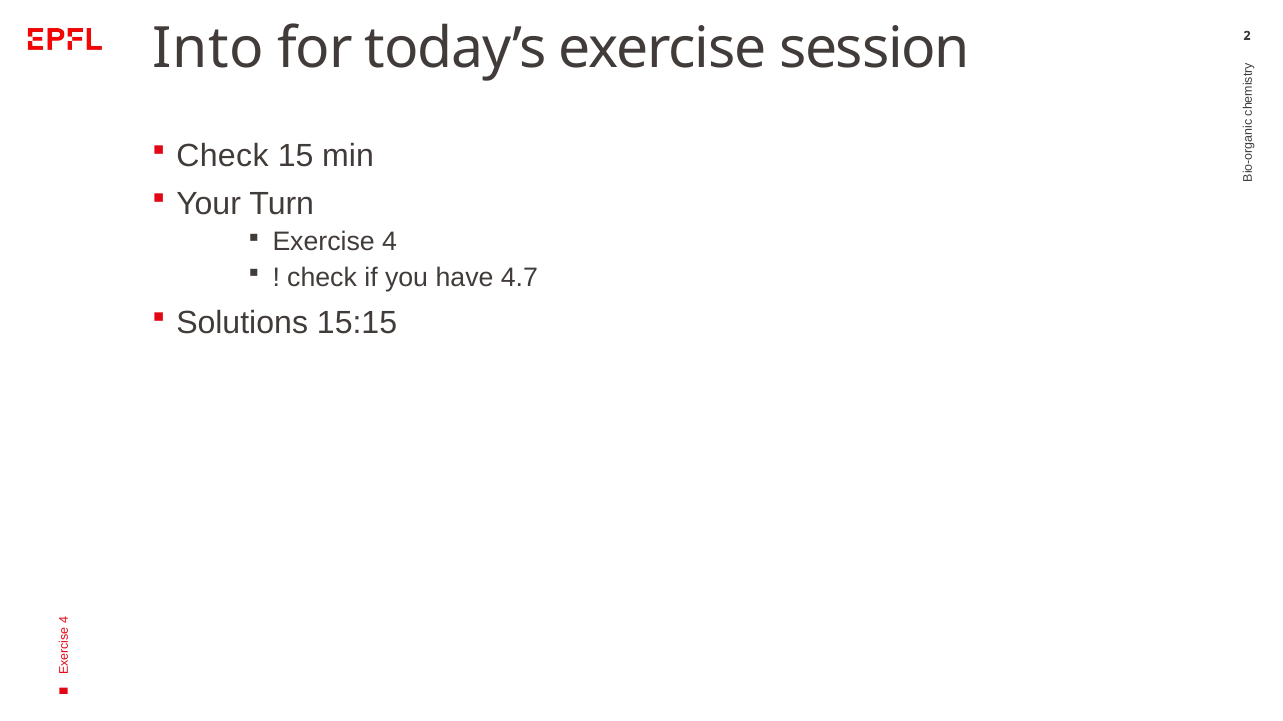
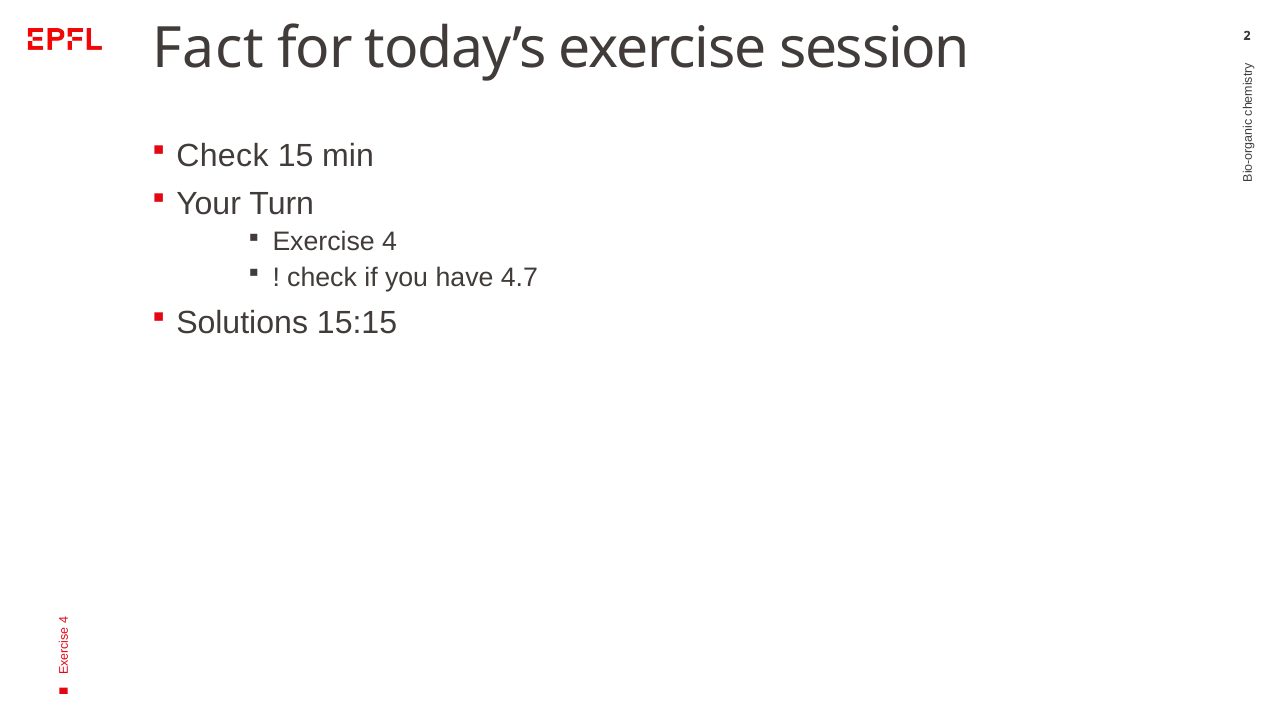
Into: Into -> Fact (208, 49)
